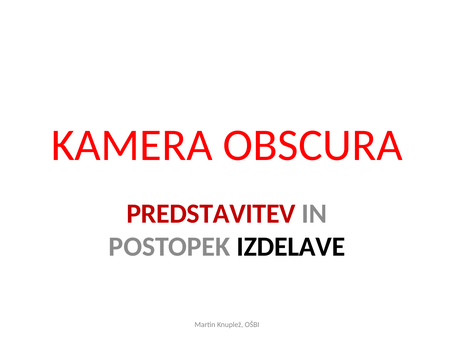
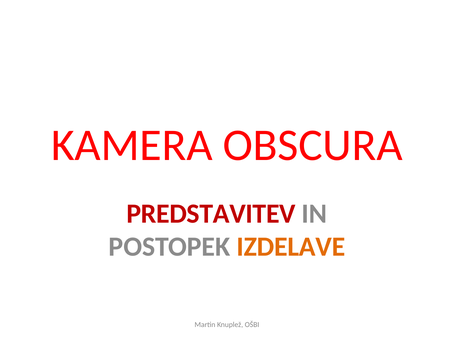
IZDELAVE colour: black -> orange (291, 247)
